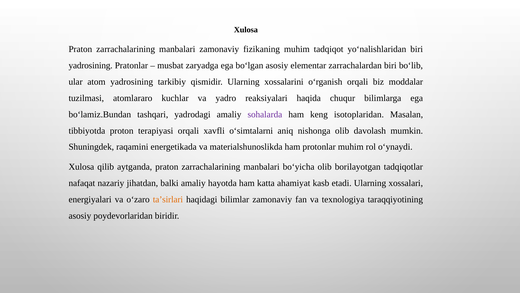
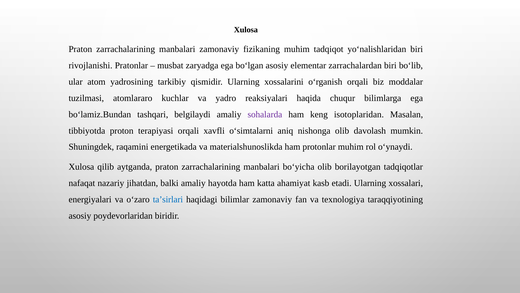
yadrosining: yadrosining -> rivojlanishi (91, 65)
yadrodagi: yadrodagi -> belgilaydi (192, 114)
ta’sirlari colour: orange -> blue (168, 199)
